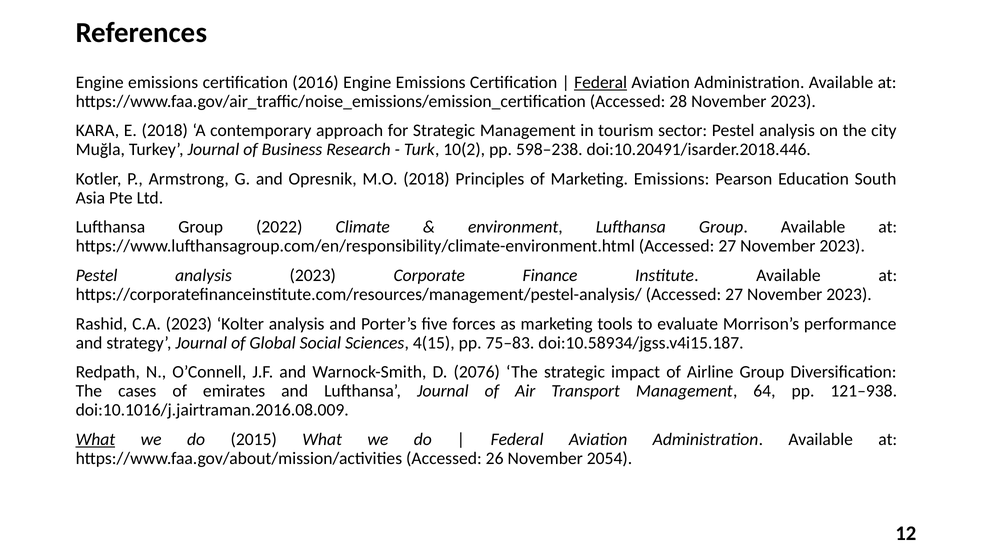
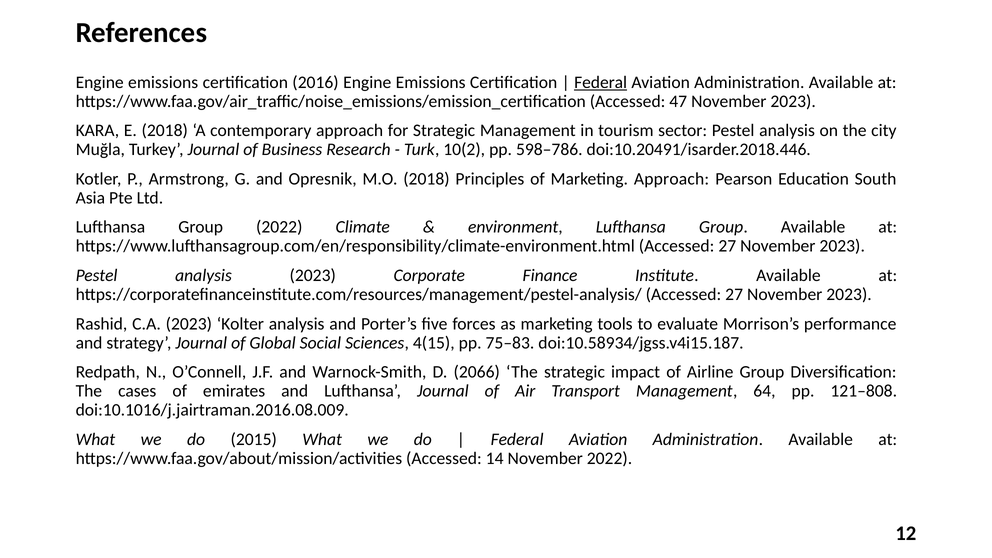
28: 28 -> 47 (678, 101)
598–238: 598–238 -> 598–786 (549, 150)
Marketing Emissions: Emissions -> Approach (672, 179)
2076: 2076 -> 2066 (477, 372)
121–938: 121–938 -> 121–808 (864, 391)
What underline: present -> none (95, 439)
26: 26 -> 14 (495, 458)
November 2054: 2054 -> 2022 (609, 458)
